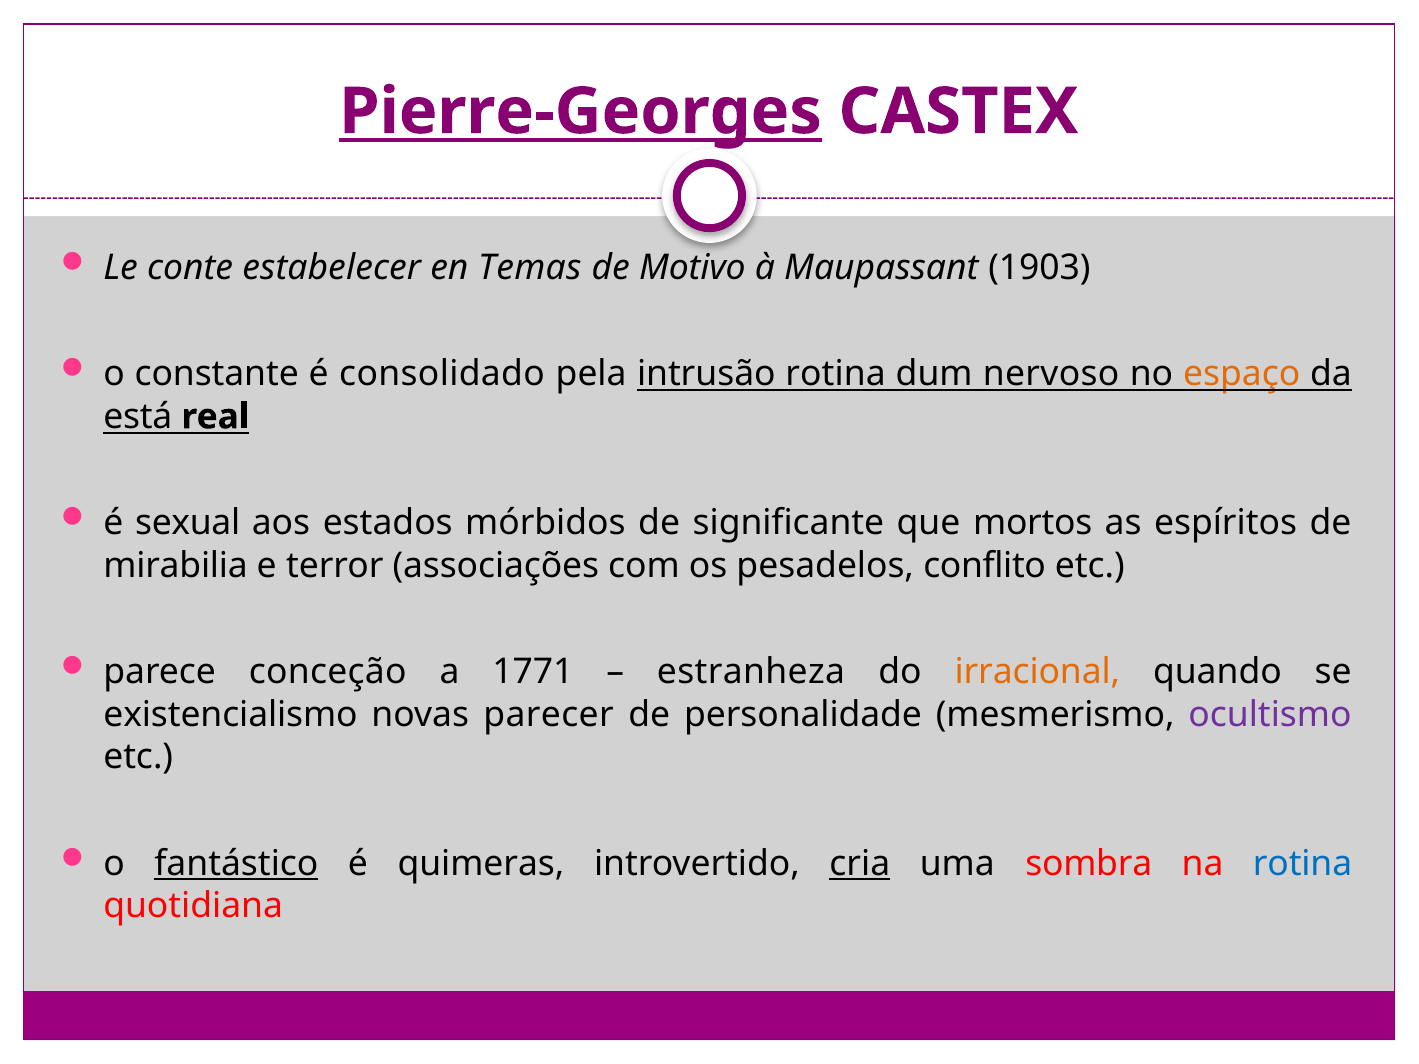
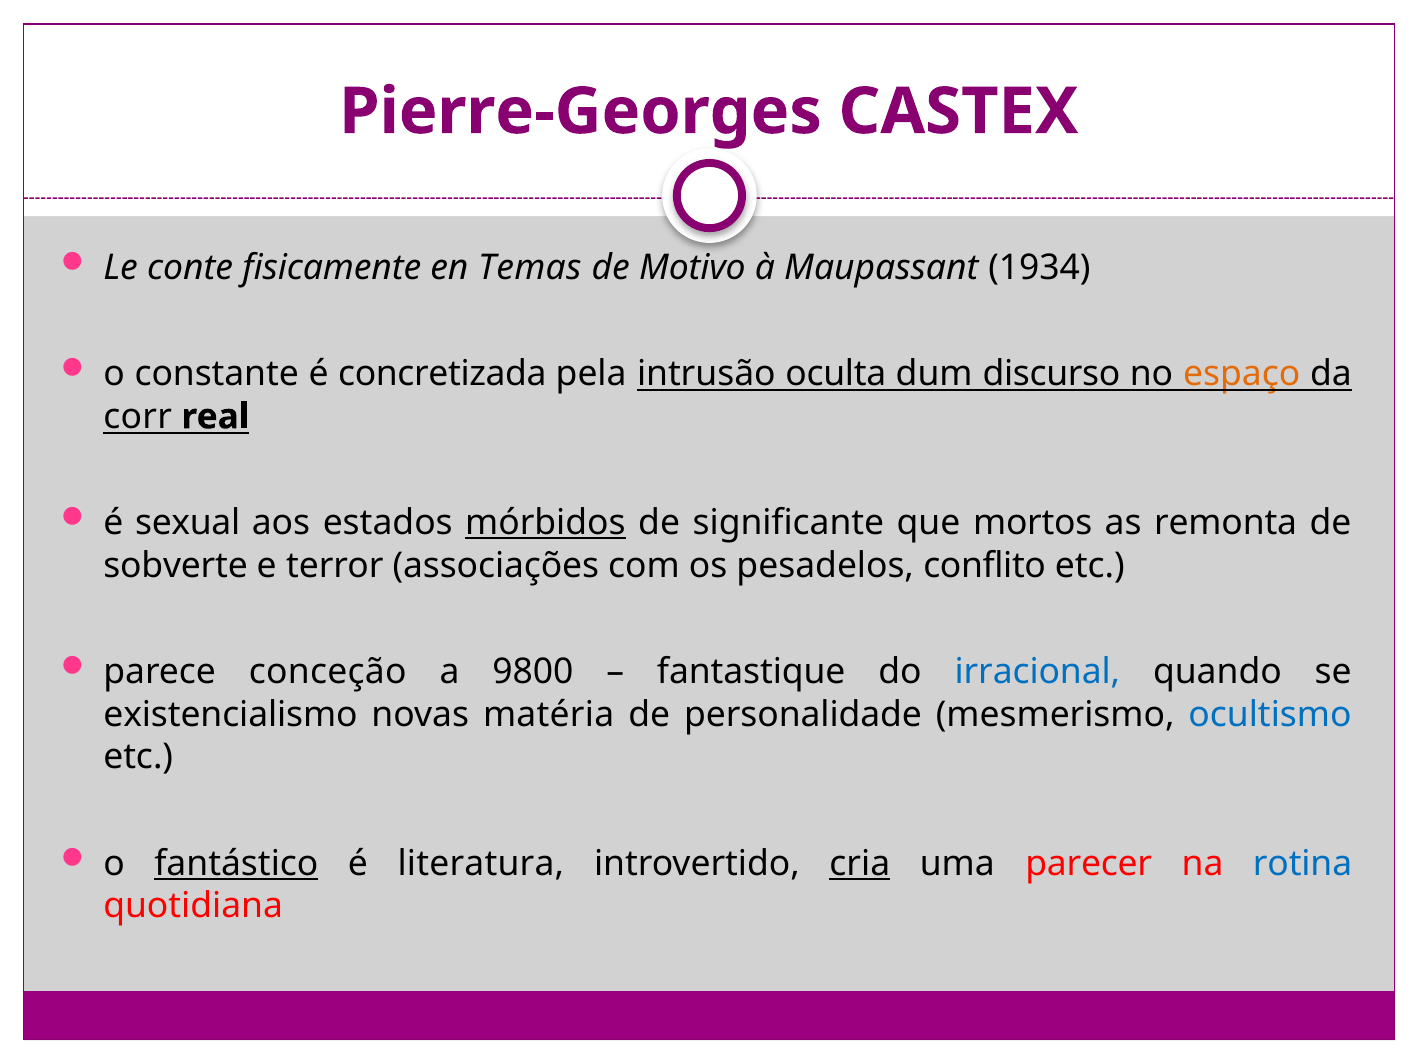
Pierre-Georges underline: present -> none (581, 112)
estabelecer: estabelecer -> fisicamente (332, 268)
1903: 1903 -> 1934 (1039, 268)
consolidado: consolidado -> concretizada (442, 374)
intrusão rotina: rotina -> oculta (836, 374)
nervoso: nervoso -> discurso (1051, 374)
está: está -> corr (138, 417)
mórbidos underline: none -> present (545, 523)
espíritos: espíritos -> remonta (1226, 523)
mirabilia: mirabilia -> sobverte (176, 566)
1771: 1771 -> 9800 (533, 672)
estranheza: estranheza -> fantastique (751, 672)
irracional colour: orange -> blue (1037, 672)
parecer: parecer -> matéria (549, 715)
ocultismo colour: purple -> blue (1270, 715)
quimeras: quimeras -> literatura (481, 864)
sombra: sombra -> parecer (1089, 864)
